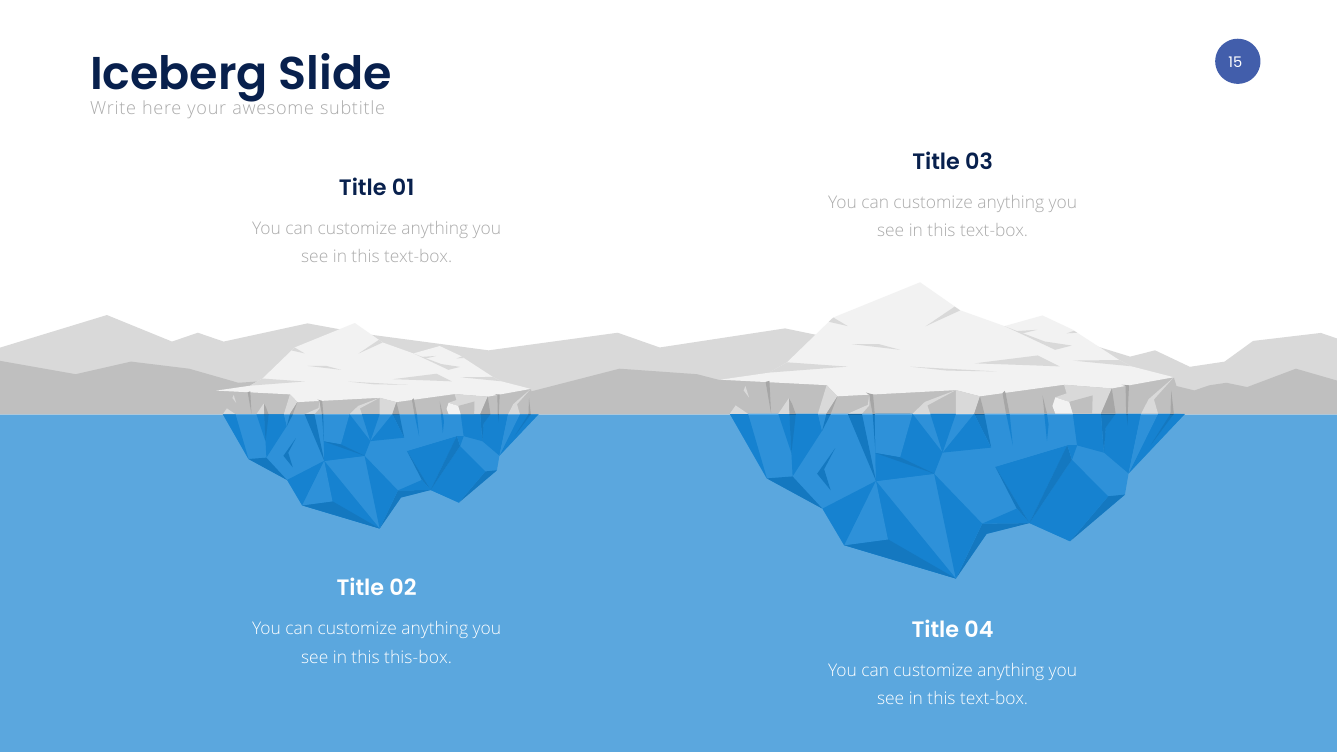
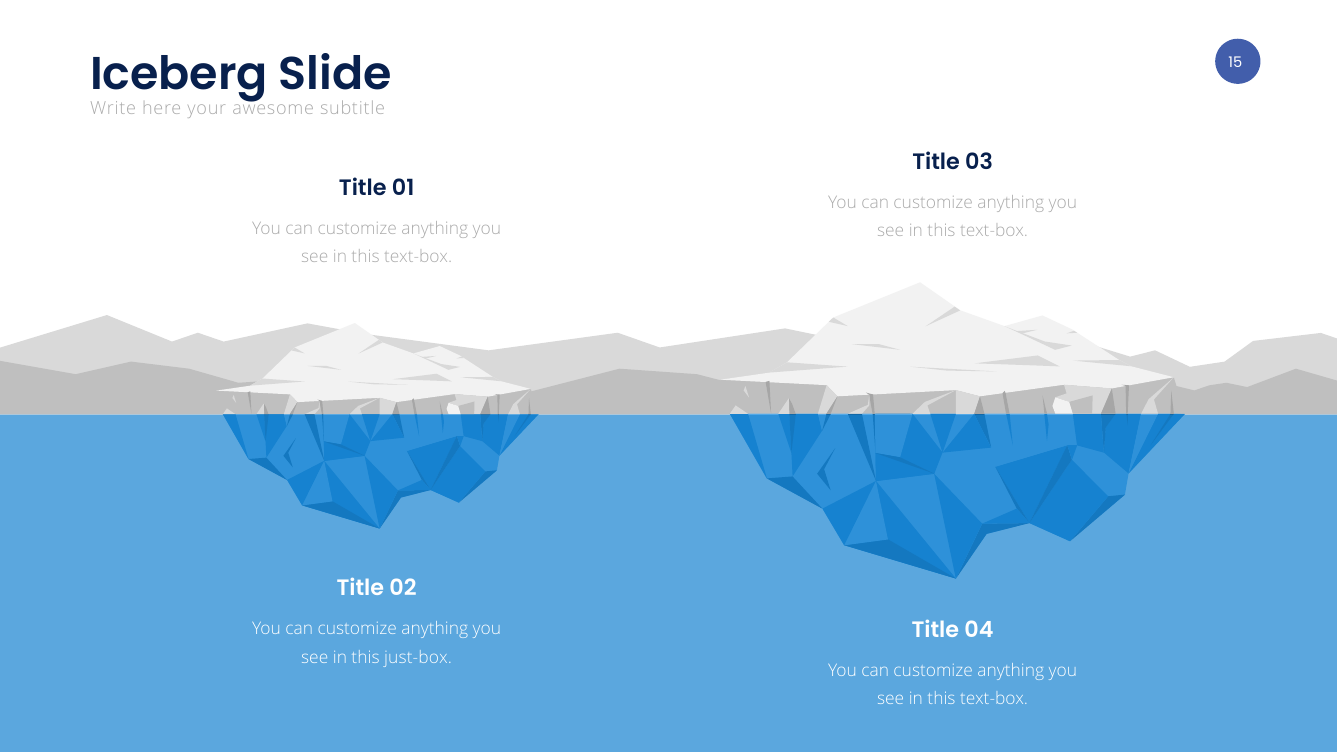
this-box: this-box -> just-box (418, 658)
